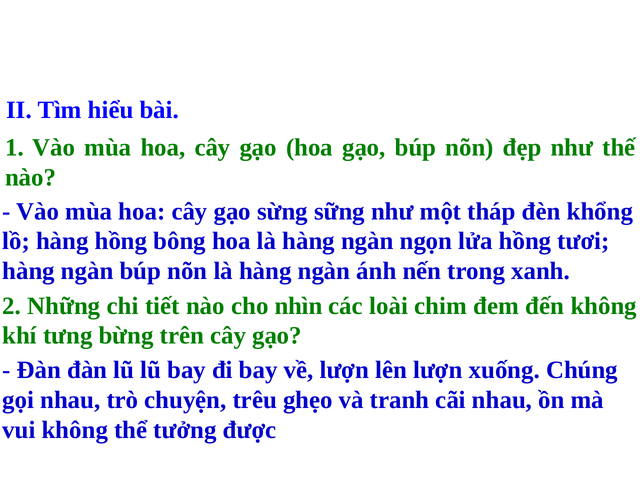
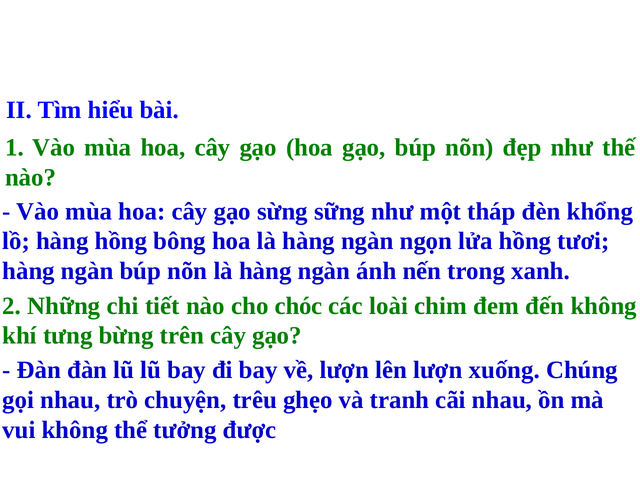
nhìn: nhìn -> chóc (299, 306)
